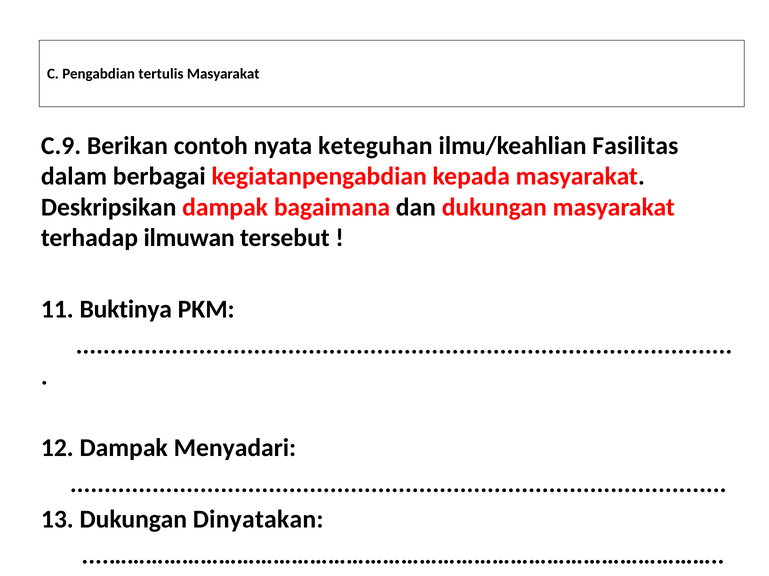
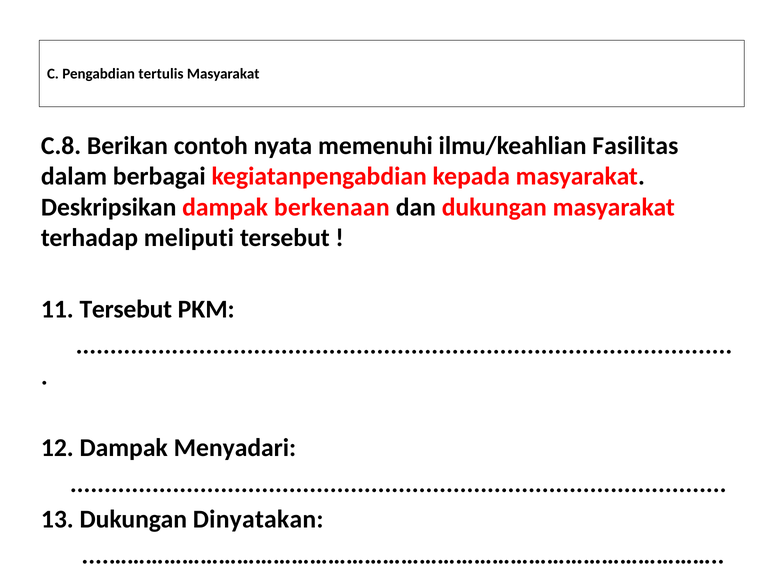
C.9: C.9 -> C.8 (61, 146)
keteguhan: keteguhan -> memenuhi (375, 146)
bagaimana: bagaimana -> berkenaan (332, 207)
ilmuwan: ilmuwan -> meliputi (189, 238)
11 Buktinya: Buktinya -> Tersebut (126, 310)
